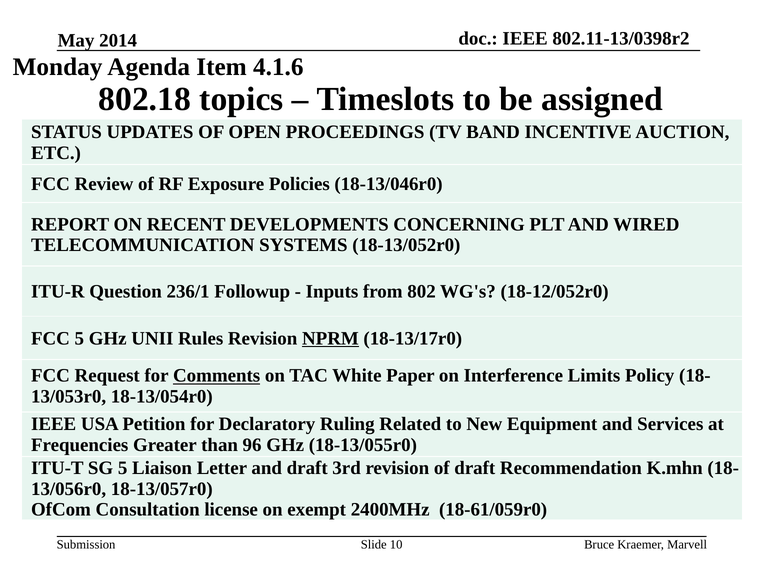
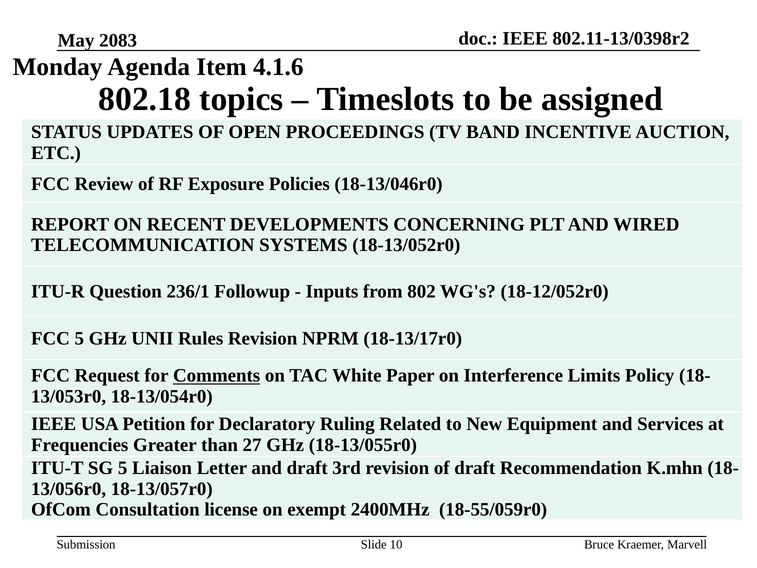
2014: 2014 -> 2083 (118, 40)
NPRM underline: present -> none (330, 338)
96: 96 -> 27 (252, 445)
18-61/059r0: 18-61/059r0 -> 18-55/059r0 (493, 509)
